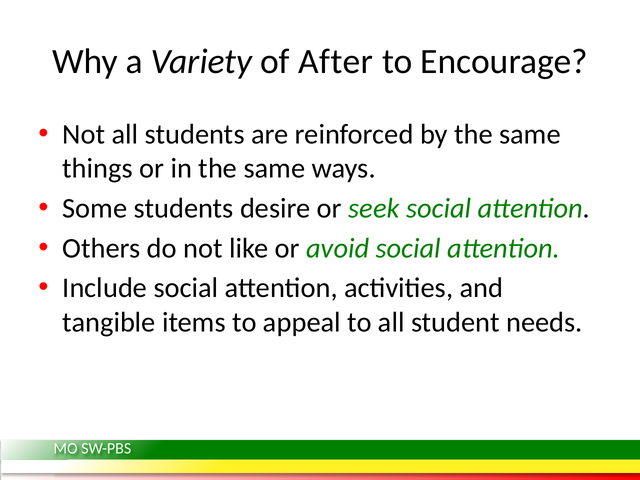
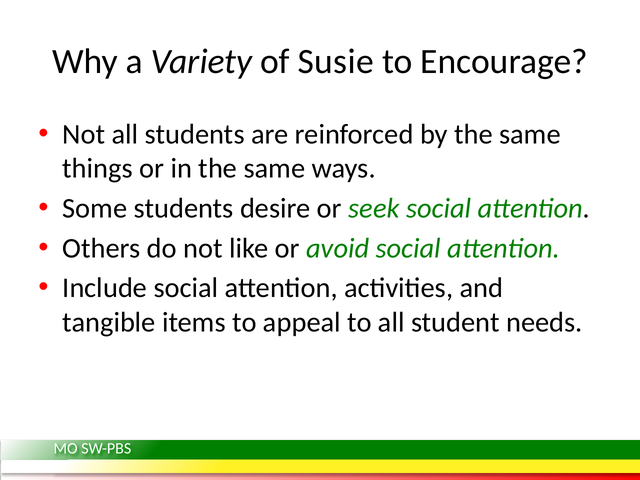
After: After -> Susie (336, 62)
